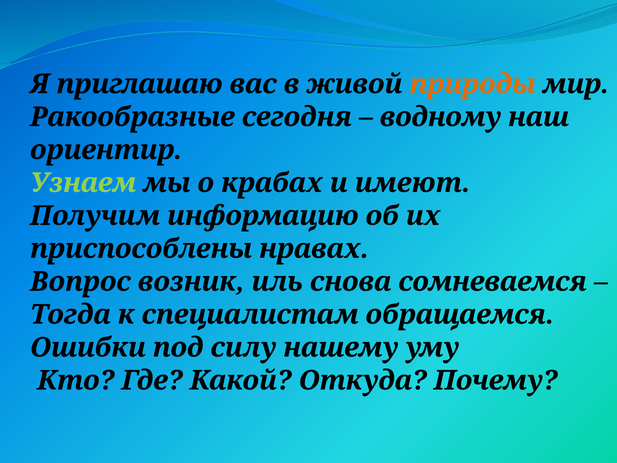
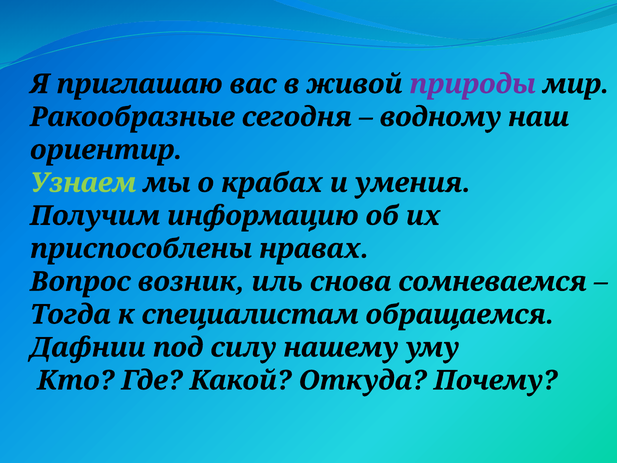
природы colour: orange -> purple (473, 84)
имеют: имеют -> умения (413, 183)
Ошибки: Ошибки -> Дафнии (88, 347)
